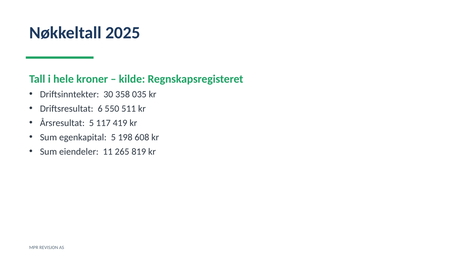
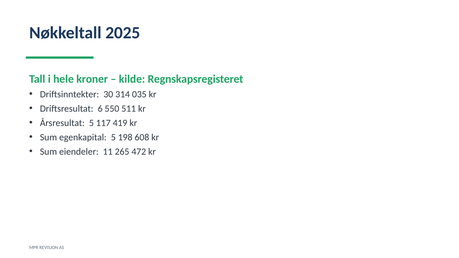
358: 358 -> 314 (123, 94)
819: 819 -> 472 (139, 152)
